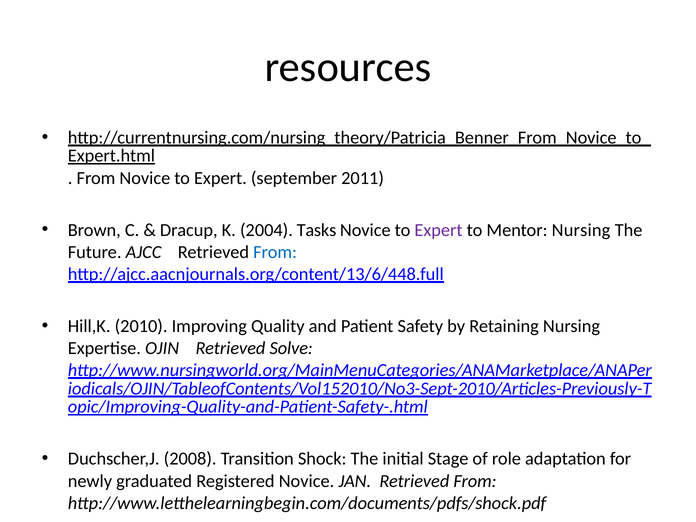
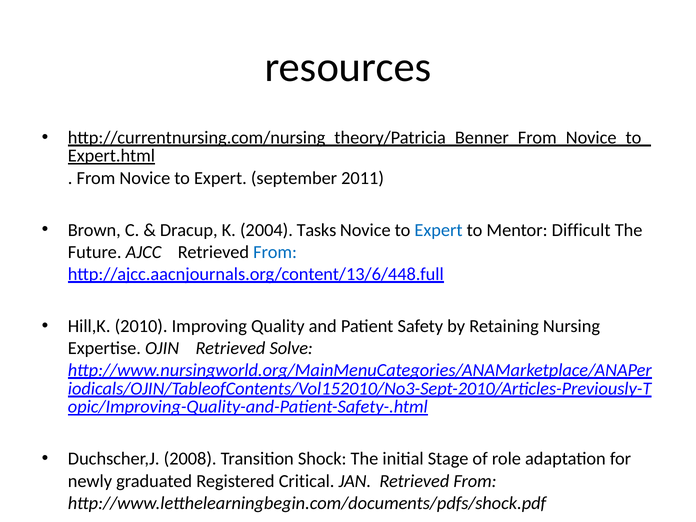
Expert colour: purple -> blue (439, 230)
Mentor Nursing: Nursing -> Difficult (581, 230)
Registered Novice: Novice -> Critical (307, 481)
